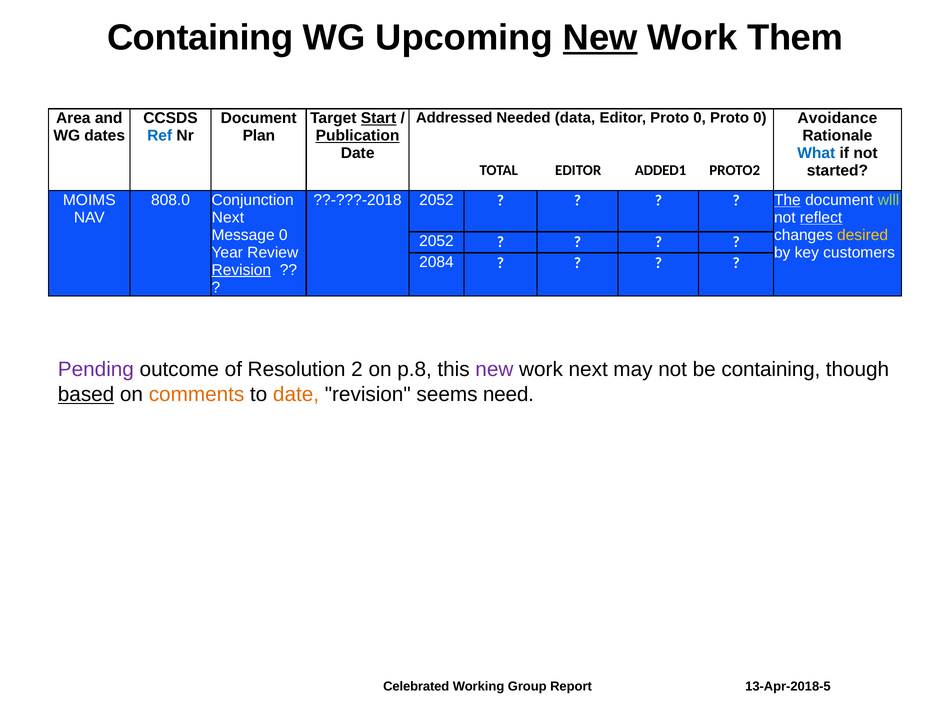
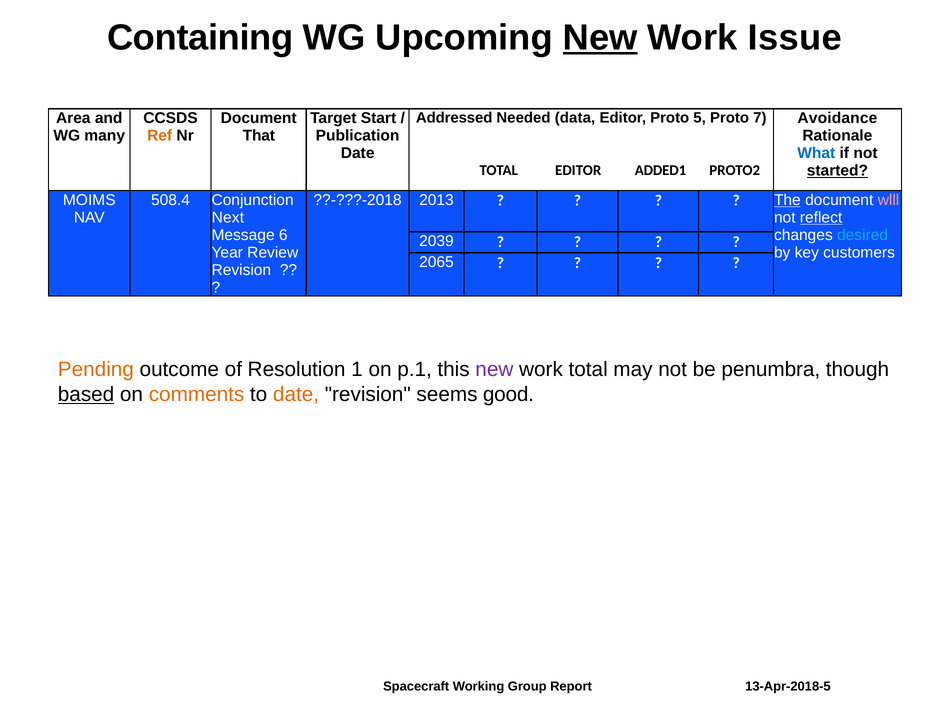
Them: Them -> Issue (795, 37)
Editor Proto 0: 0 -> 5 (700, 118)
0: 0 -> 7 (760, 118)
Start underline: present -> none (378, 118)
dates: dates -> many (105, 136)
Ref colour: blue -> orange (160, 136)
Plan: Plan -> That (259, 136)
Publication underline: present -> none (358, 136)
started underline: none -> present (837, 170)
808.0: 808.0 -> 508.4 (170, 200)
??-???-2018 2052: 2052 -> 2013 (436, 200)
wlll colour: light green -> pink (889, 200)
Message 0: 0 -> 6 (283, 235)
desired colour: yellow -> light blue (863, 235)
2052: 2052 -> 2039 (436, 241)
2084: 2084 -> 2065 (436, 262)
Revision underline: present -> none (241, 270)
Pending colour: purple -> orange (96, 369)
2: 2 -> 1 (357, 369)
p.8: p.8 -> p.1 (415, 369)
work next: next -> total (588, 369)
be containing: containing -> penumbra (771, 369)
need: need -> good (508, 394)
Celebrated: Celebrated -> Spacecraft (416, 686)
